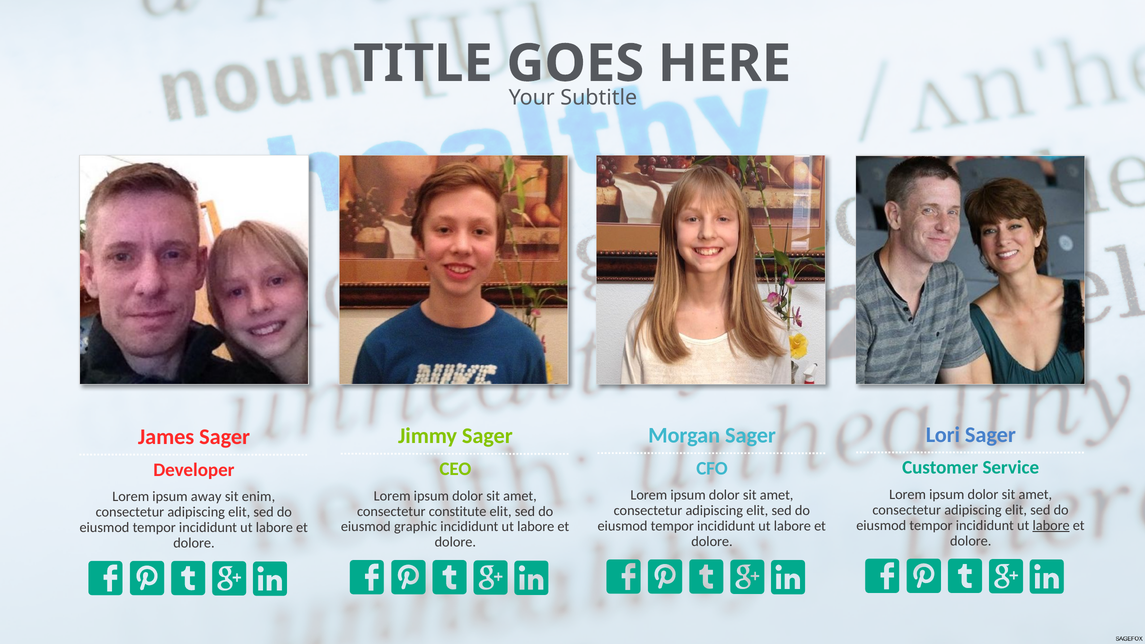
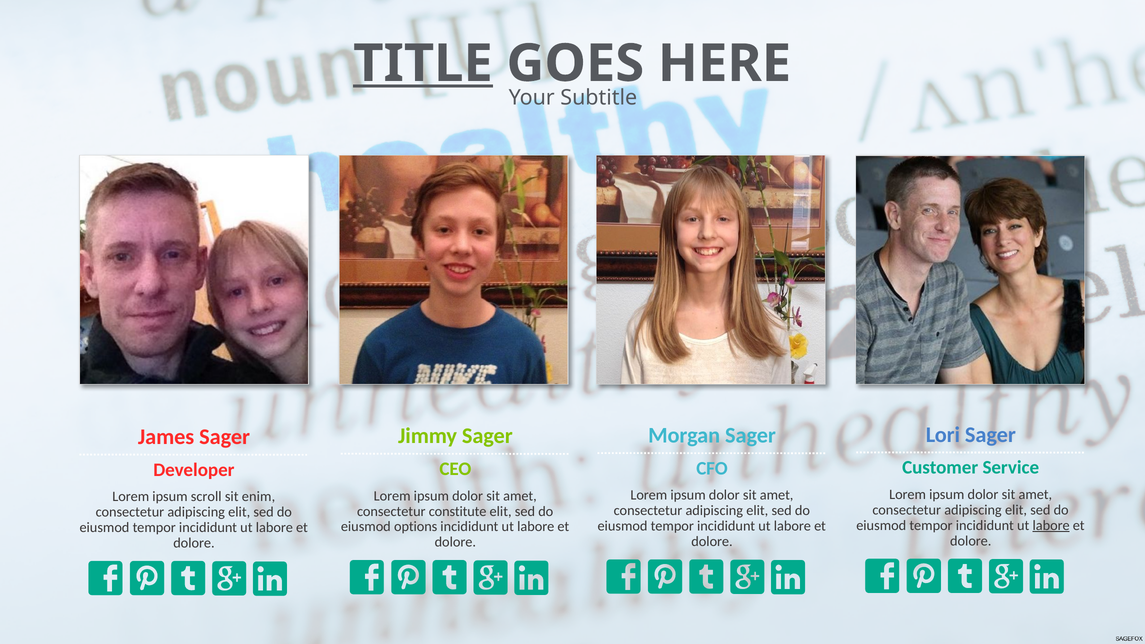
TITLE underline: none -> present (423, 64)
away: away -> scroll (206, 497)
graphic: graphic -> options (416, 527)
